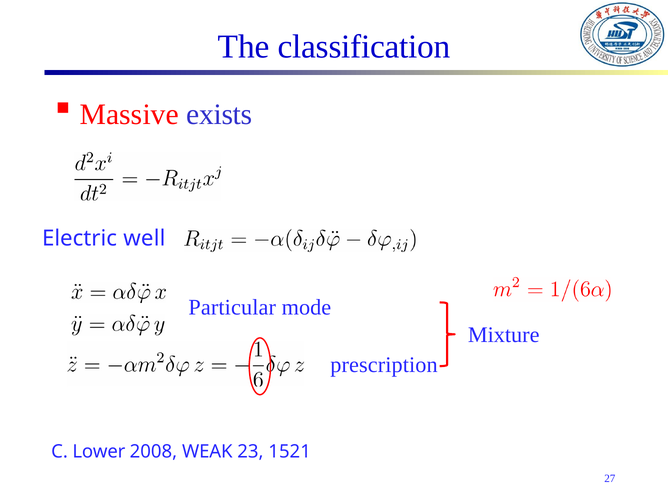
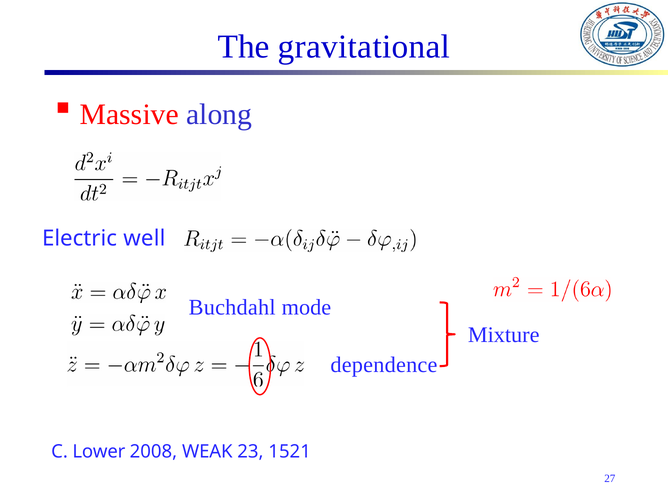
classification: classification -> gravitational (364, 47)
exists: exists -> along (219, 114)
Particular: Particular -> Buchdahl (232, 308)
prescription: prescription -> dependence (384, 365)
